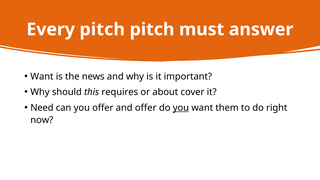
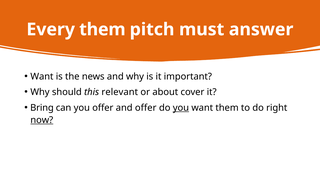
Every pitch: pitch -> them (102, 29)
requires: requires -> relevant (120, 92)
Need: Need -> Bring (42, 108)
now underline: none -> present (42, 120)
